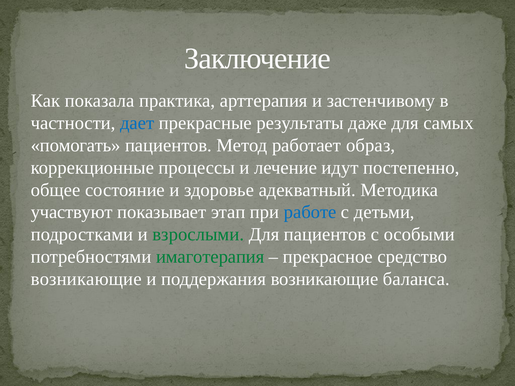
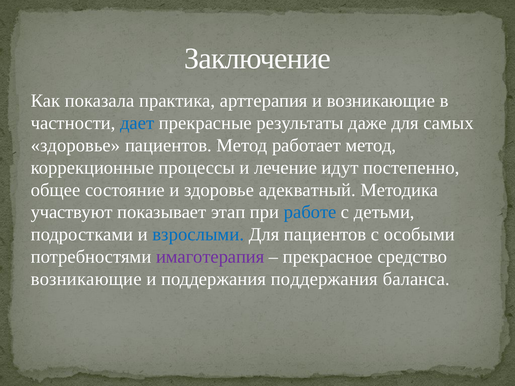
и застенчивому: застенчивому -> возникающие (381, 101)
помогать: помогать -> здоровье (76, 145)
работает образ: образ -> метод (371, 145)
взрослыми colour: green -> blue (198, 235)
имаготерапия colour: green -> purple (210, 257)
поддержания возникающие: возникающие -> поддержания (324, 279)
